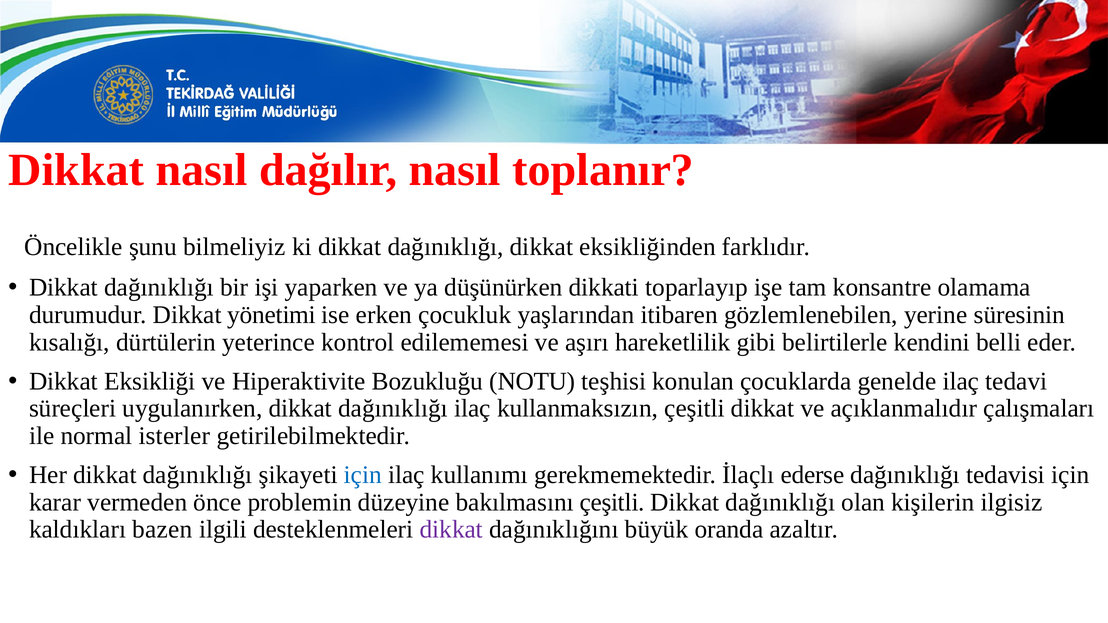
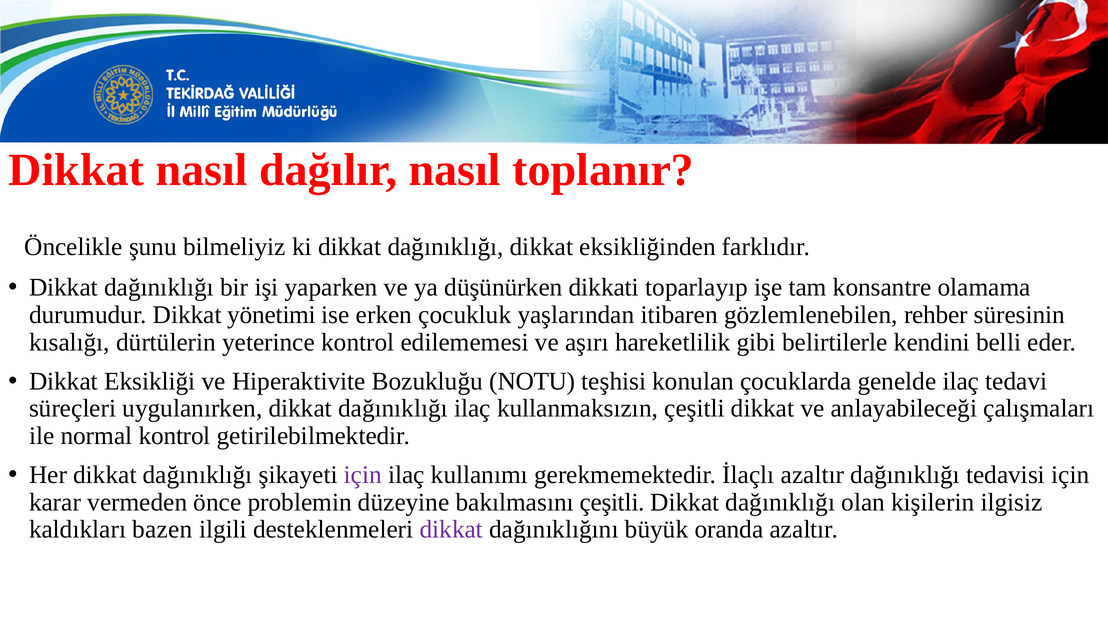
yerine: yerine -> rehber (936, 315)
açıklanmalıdır: açıklanmalıdır -> anlayabileceği (904, 409)
normal isterler: isterler -> kontrol (175, 436)
için colour: blue -> purple (363, 475)
İlaçlı ederse: ederse -> azaltır (812, 475)
